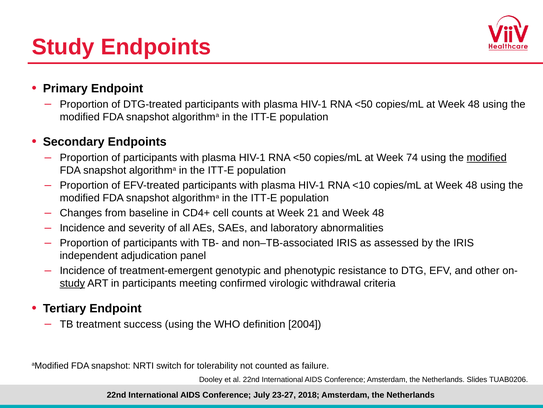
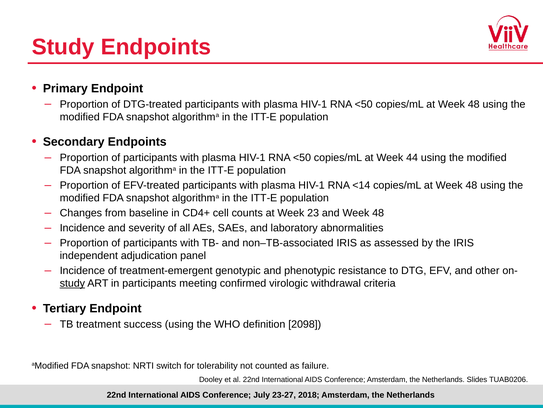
74: 74 -> 44 (412, 157)
modified underline: present -> none (487, 157)
<10: <10 -> <14 (361, 185)
21: 21 -> 23 (313, 213)
2004: 2004 -> 2098 (305, 324)
